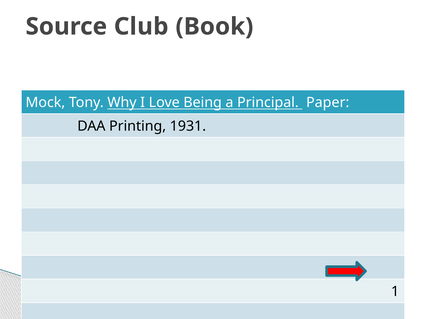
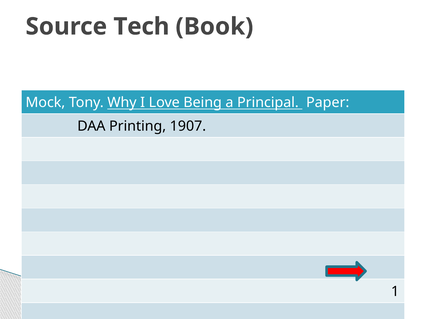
Club: Club -> Tech (141, 27)
1931: 1931 -> 1907 (188, 126)
